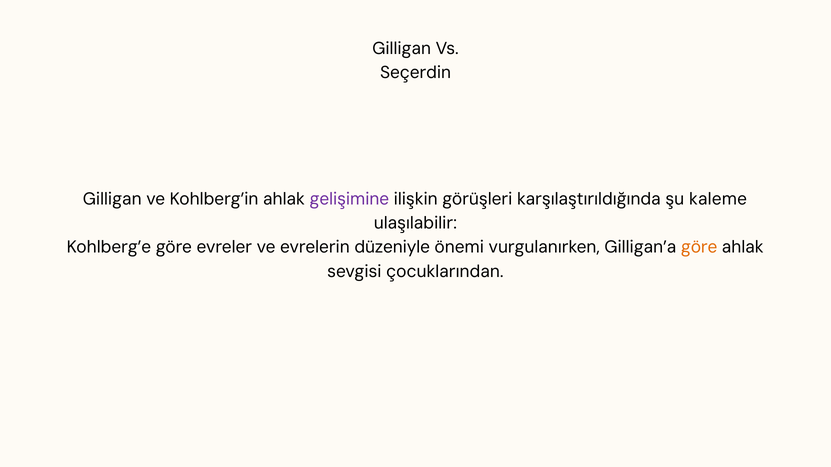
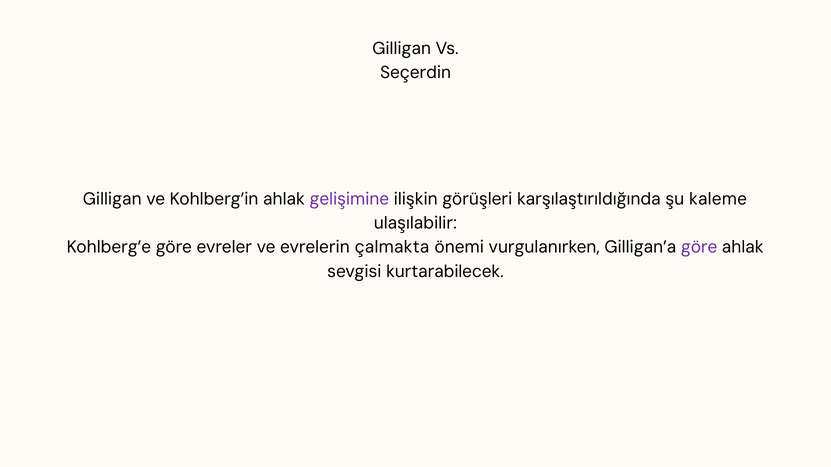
düzeniyle: düzeniyle -> çalmakta (392, 247)
göre colour: orange -> purple (699, 247)
çocuklarından: çocuklarından -> kurtarabilecek (445, 272)
